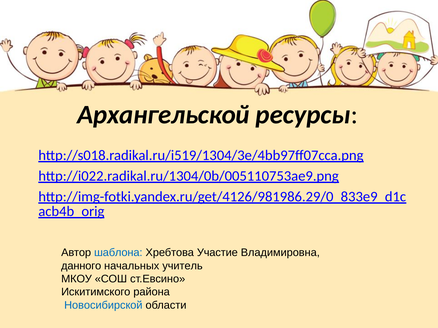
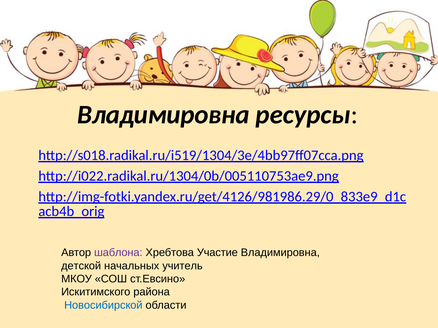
Архангельской: Архангельской -> Владимировна (163, 115)
шаблона colour: blue -> purple (118, 253)
данного: данного -> детской (81, 266)
